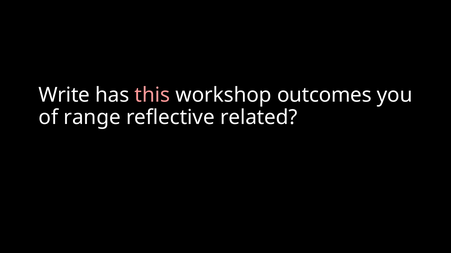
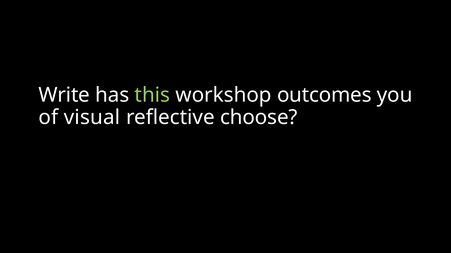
this colour: pink -> light green (152, 95)
range: range -> visual (92, 118)
related: related -> choose (259, 118)
